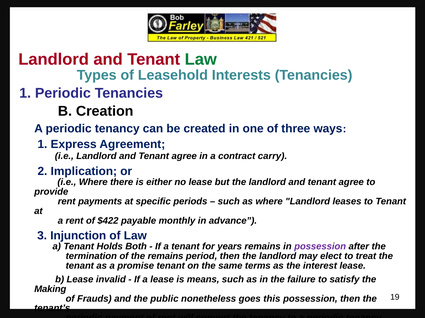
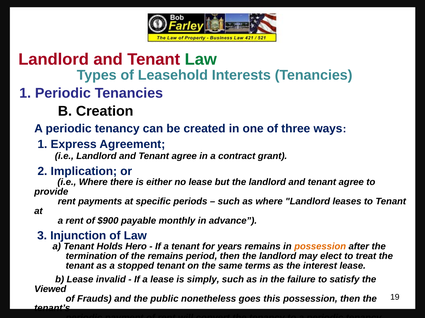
carry: carry -> grant (273, 157)
$422: $422 -> $900 (108, 221)
Both: Both -> Hero (136, 247)
possession colour: purple -> orange (320, 247)
promise: promise -> stopped (136, 266)
means: means -> simply (203, 280)
Making: Making -> Viewed (50, 290)
